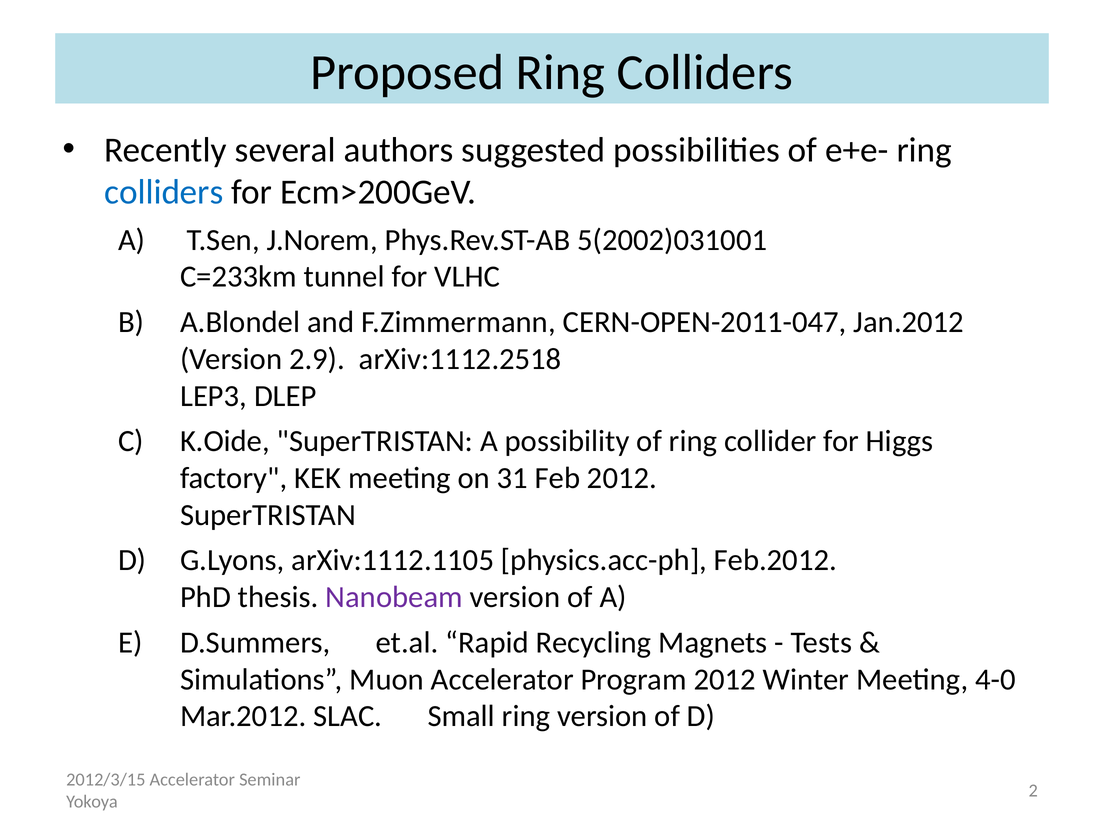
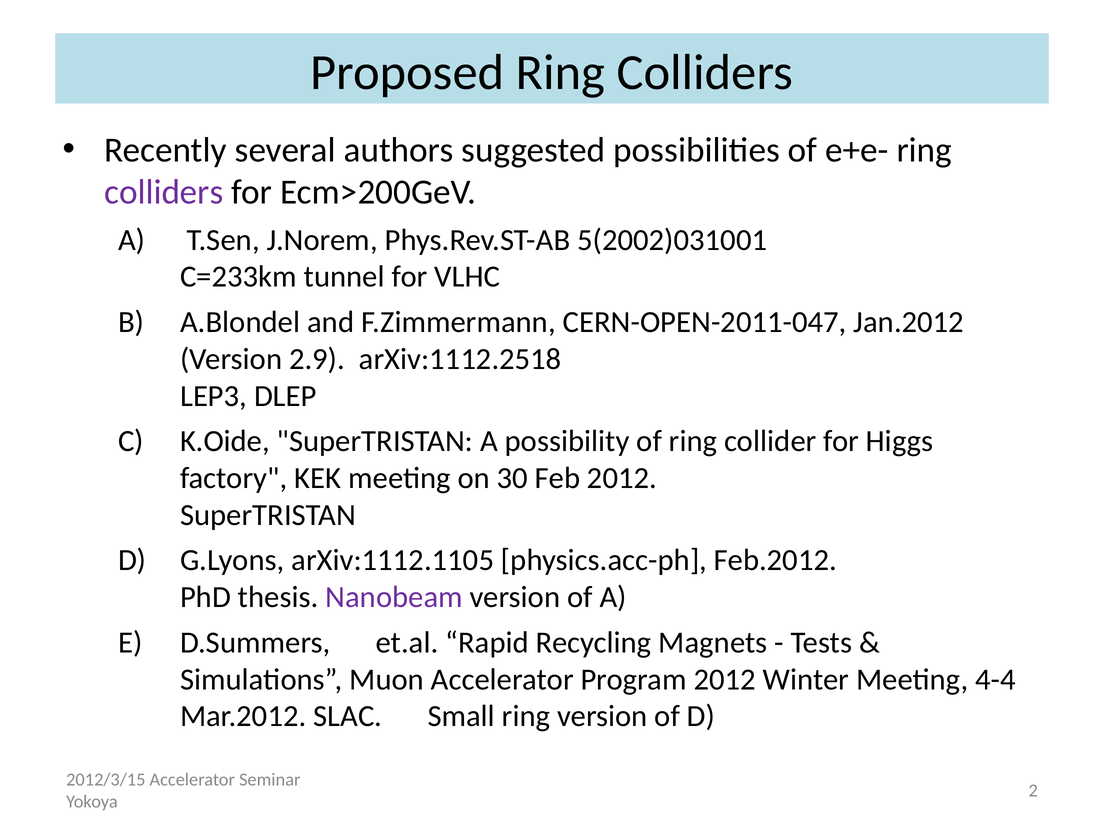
colliders colour: blue -> purple (164, 192)
31: 31 -> 30 (512, 478)
4-0: 4-0 -> 4-4 (996, 679)
